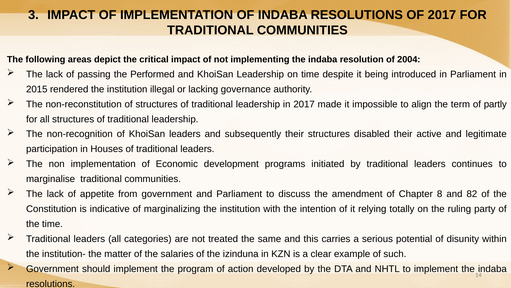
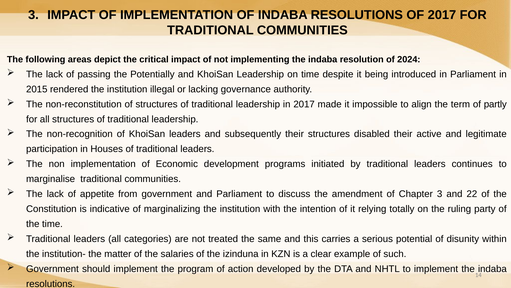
2004: 2004 -> 2024 (409, 59)
Performed: Performed -> Potentially (152, 74)
Chapter 8: 8 -> 3 (440, 194)
82: 82 -> 22 (472, 194)
